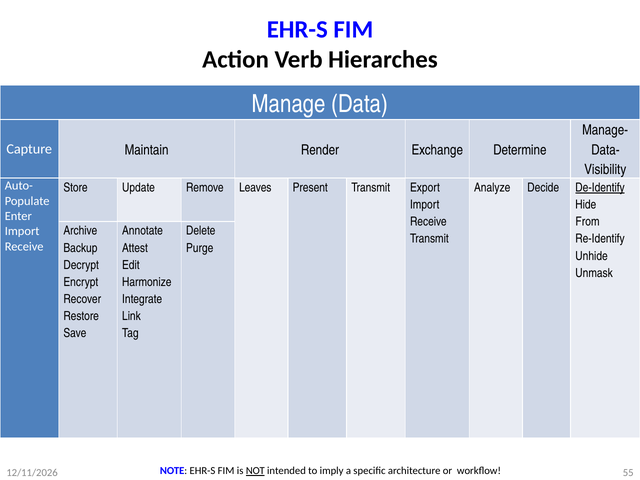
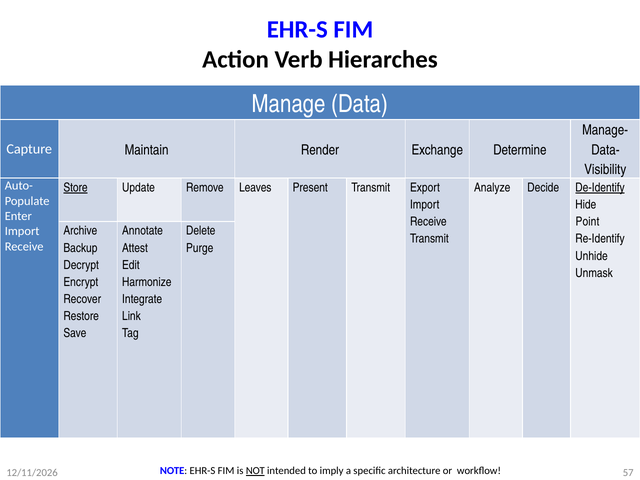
Store underline: none -> present (76, 188)
From: From -> Point (587, 222)
55: 55 -> 57 (628, 473)
